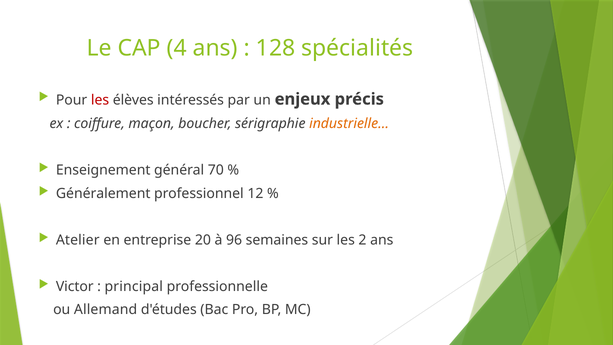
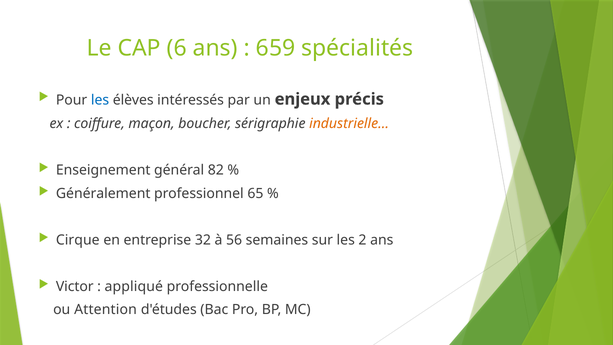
4: 4 -> 6 (177, 48)
128: 128 -> 659 (276, 48)
les colour: red -> blue (100, 100)
70: 70 -> 82 (216, 170)
12: 12 -> 65 (255, 193)
Atelier: Atelier -> Cirque (78, 240)
20: 20 -> 32 (203, 240)
96: 96 -> 56 (234, 240)
principal: principal -> appliqué (134, 286)
Allemand: Allemand -> Attention (106, 310)
